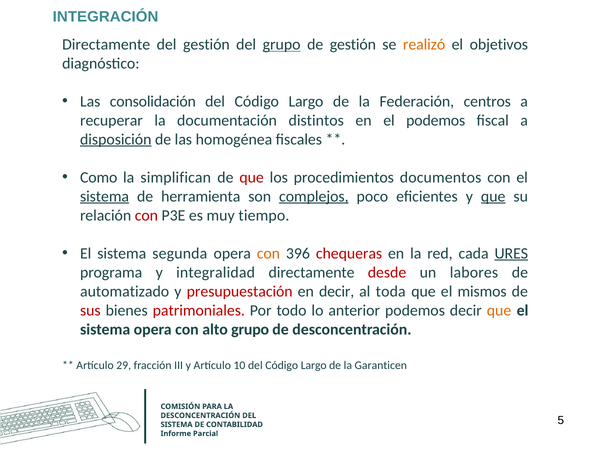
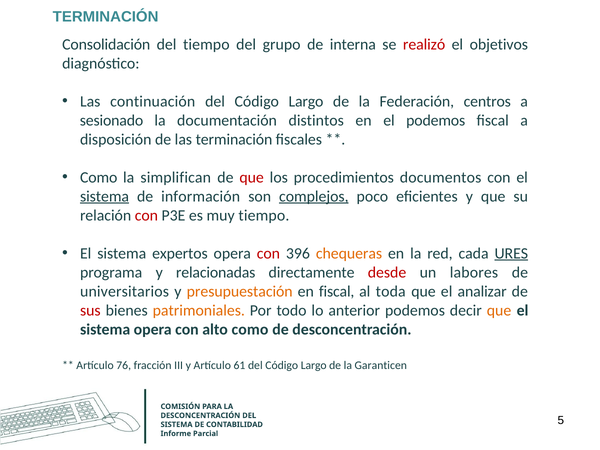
INTEGRACIÓN: INTEGRACIÓN -> TERMINACIÓN (106, 17)
Directamente: Directamente -> Consolidación (106, 44)
del gestión: gestión -> tiempo (206, 44)
grupo underline: present -> none (282, 44)
de gestión: gestión -> interna (353, 44)
realizó colour: orange -> red (424, 44)
consolidación: consolidación -> continuación (153, 101)
recuperar: recuperar -> sesionado (112, 120)
disposición underline: present -> none (116, 139)
las homogénea: homogénea -> terminación (234, 139)
herramienta: herramienta -> información (201, 196)
que underline: present -> none (493, 196)
segunda: segunda -> expertos (180, 253)
con colour: orange -> red (268, 253)
chequeras colour: red -> orange (349, 253)
integralidad: integralidad -> relacionadas (216, 272)
automatizado: automatizado -> universitarios (125, 291)
presupuestación colour: red -> orange (240, 291)
en decir: decir -> fiscal (337, 291)
mismos: mismos -> analizar (482, 291)
patrimoniales colour: red -> orange (199, 310)
alto grupo: grupo -> como (250, 329)
29: 29 -> 76 (124, 366)
10: 10 -> 61 (239, 366)
